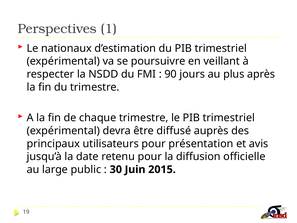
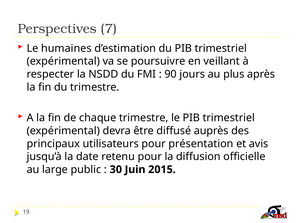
1: 1 -> 7 (109, 29)
nationaux: nationaux -> humaines (66, 48)
